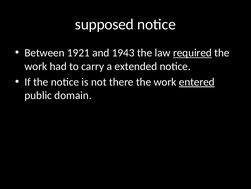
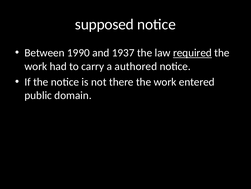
1921: 1921 -> 1990 (78, 53)
1943: 1943 -> 1937 (123, 53)
extended: extended -> authored (136, 66)
entered underline: present -> none (197, 82)
